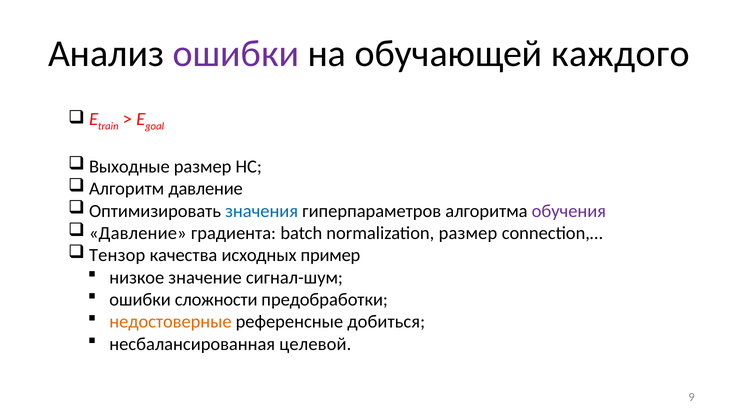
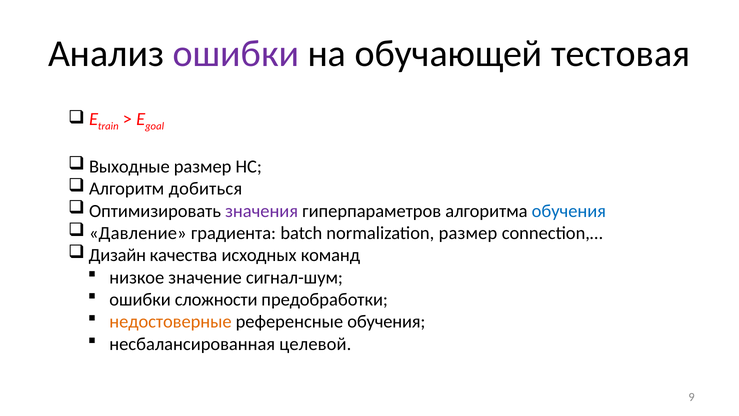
каждого: каждого -> тестовая (621, 54)
Алгоритм давление: давление -> добиться (205, 189)
значения colour: blue -> purple (262, 211)
обучения colour: purple -> blue (569, 211)
Тензор: Тензор -> Дизайн (117, 255)
пример: пример -> команд (330, 255)
референсные добиться: добиться -> обучения (386, 322)
